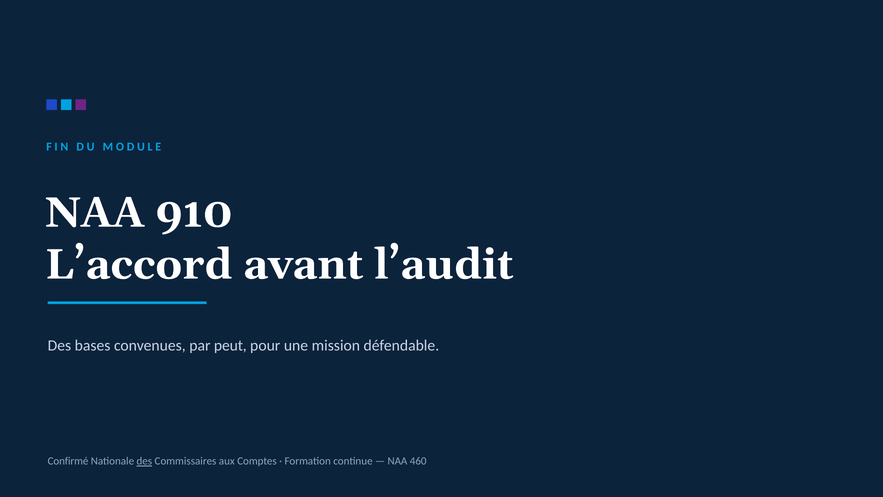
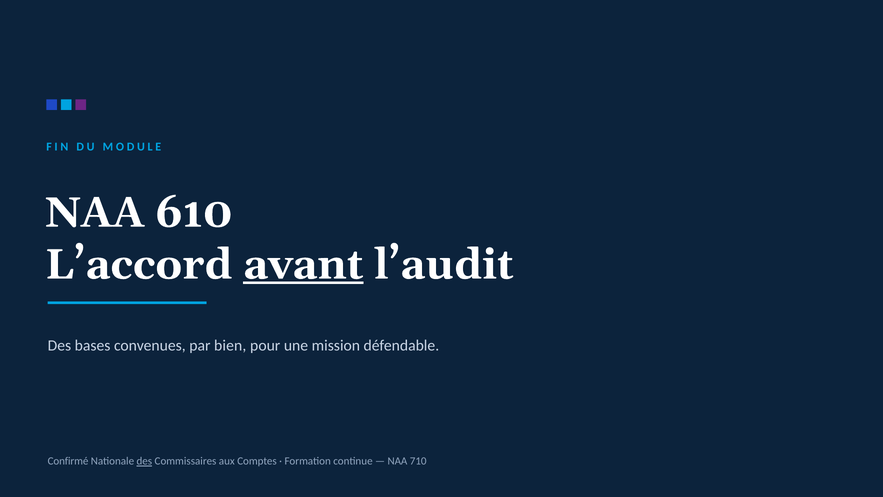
910: 910 -> 610 (194, 213)
avant underline: none -> present (303, 264)
peut: peut -> bien (230, 345)
460: 460 -> 710 (418, 461)
